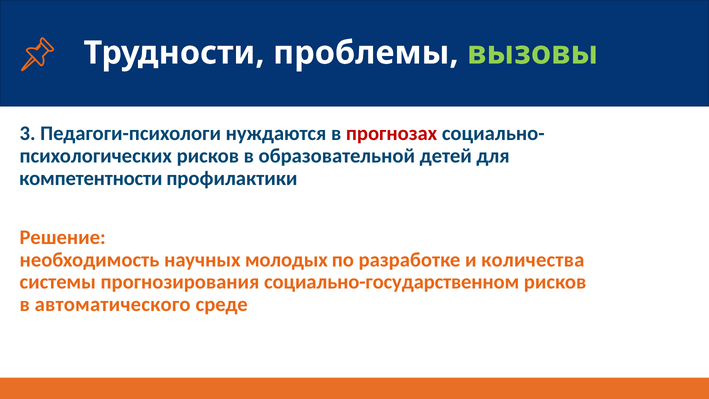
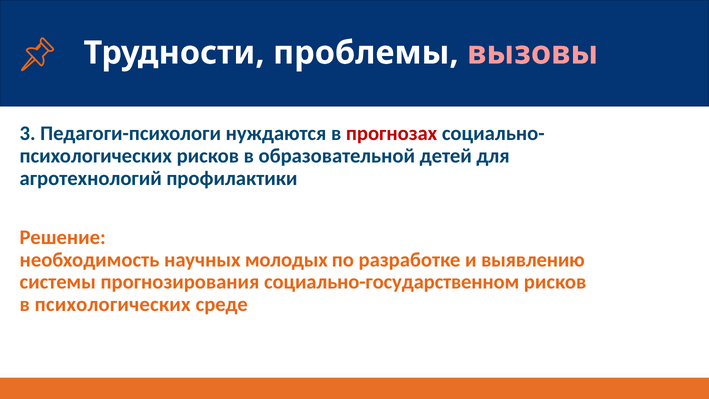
вызовы colour: light green -> pink (533, 53)
компетентности: компетентности -> агротехнологий (91, 178)
количества: количества -> выявлению (533, 260)
в автоматического: автоматического -> психологических (113, 304)
